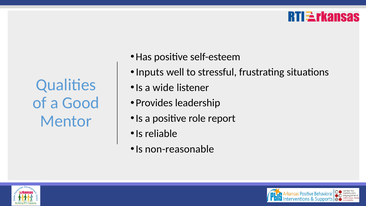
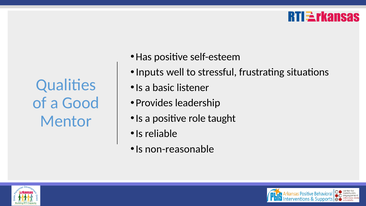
wide: wide -> basic (163, 88)
report: report -> taught (222, 118)
